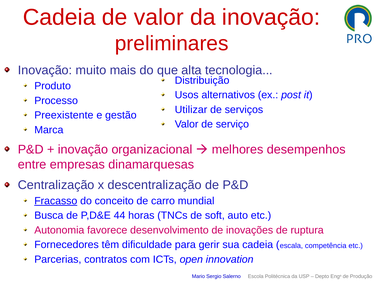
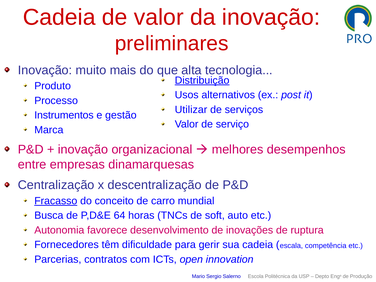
Distribuição underline: none -> present (202, 80)
Preexistente: Preexistente -> Instrumentos (64, 115)
44: 44 -> 64 (120, 215)
